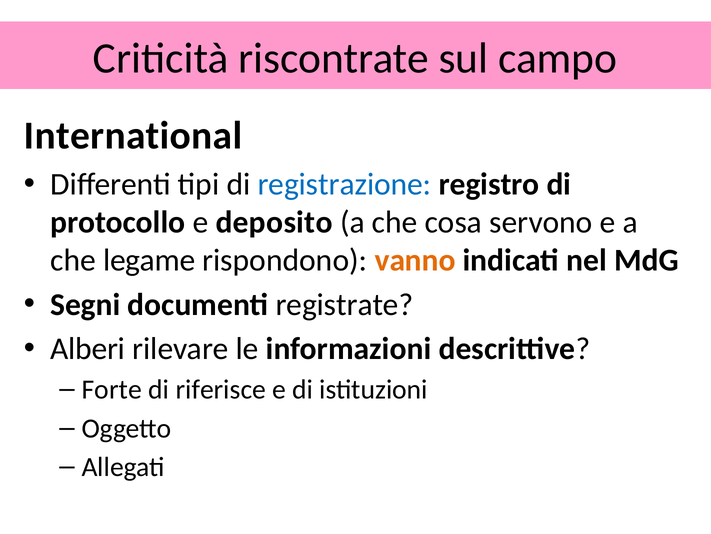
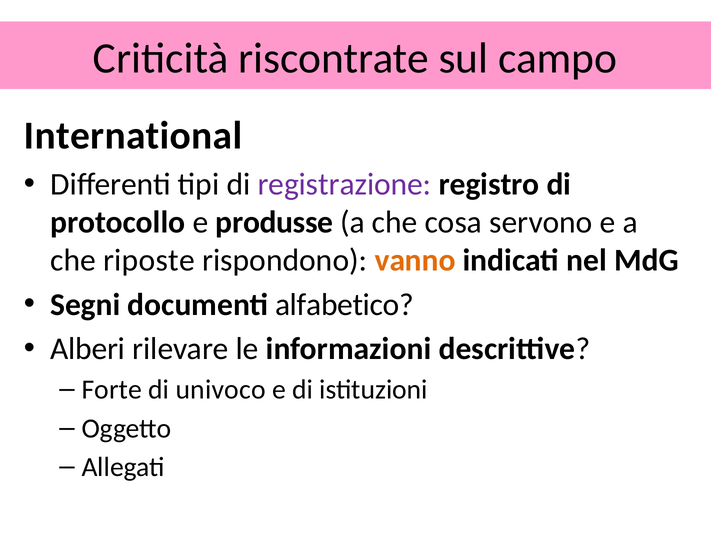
registrazione colour: blue -> purple (344, 184)
deposito: deposito -> produsse (274, 222)
legame: legame -> riposte (149, 260)
registrate: registrate -> alfabetico (344, 304)
riferisce: riferisce -> univoco (221, 389)
